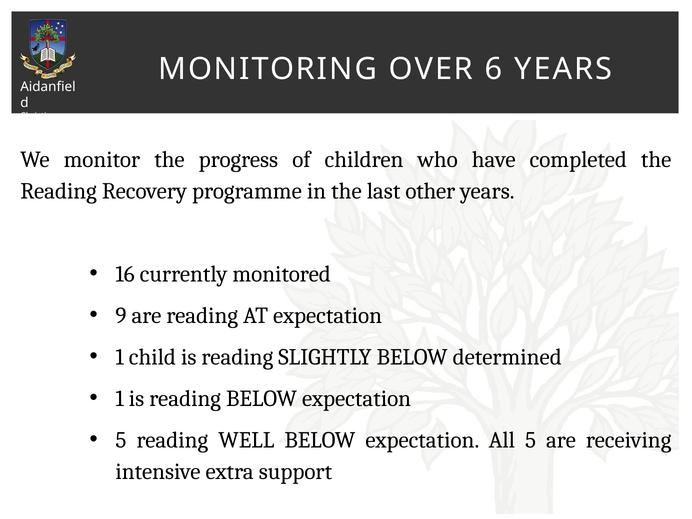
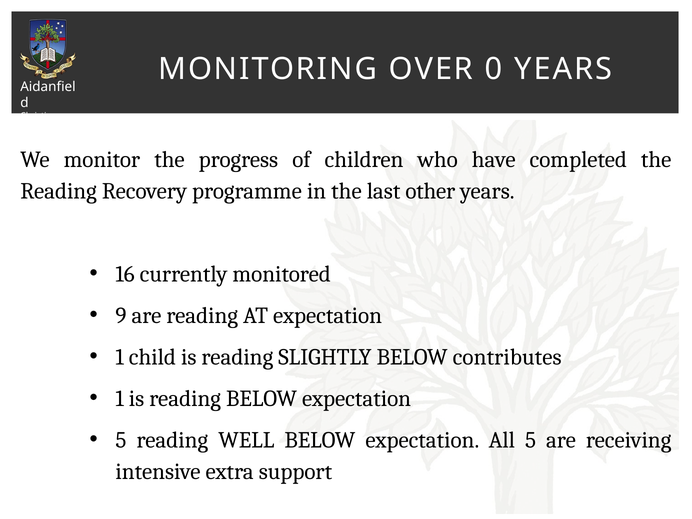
6: 6 -> 0 (494, 69)
determined: determined -> contributes (507, 357)
